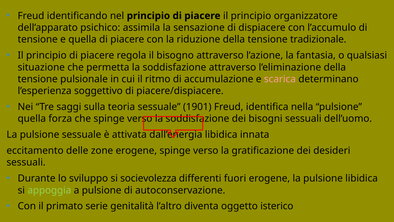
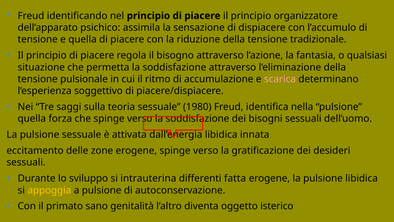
1901: 1901 -> 1980 (197, 107)
socievolezza: socievolezza -> intrauterina (148, 178)
fuori: fuori -> fatta (235, 178)
appoggia colour: light green -> yellow (49, 190)
serie: serie -> sano (97, 206)
